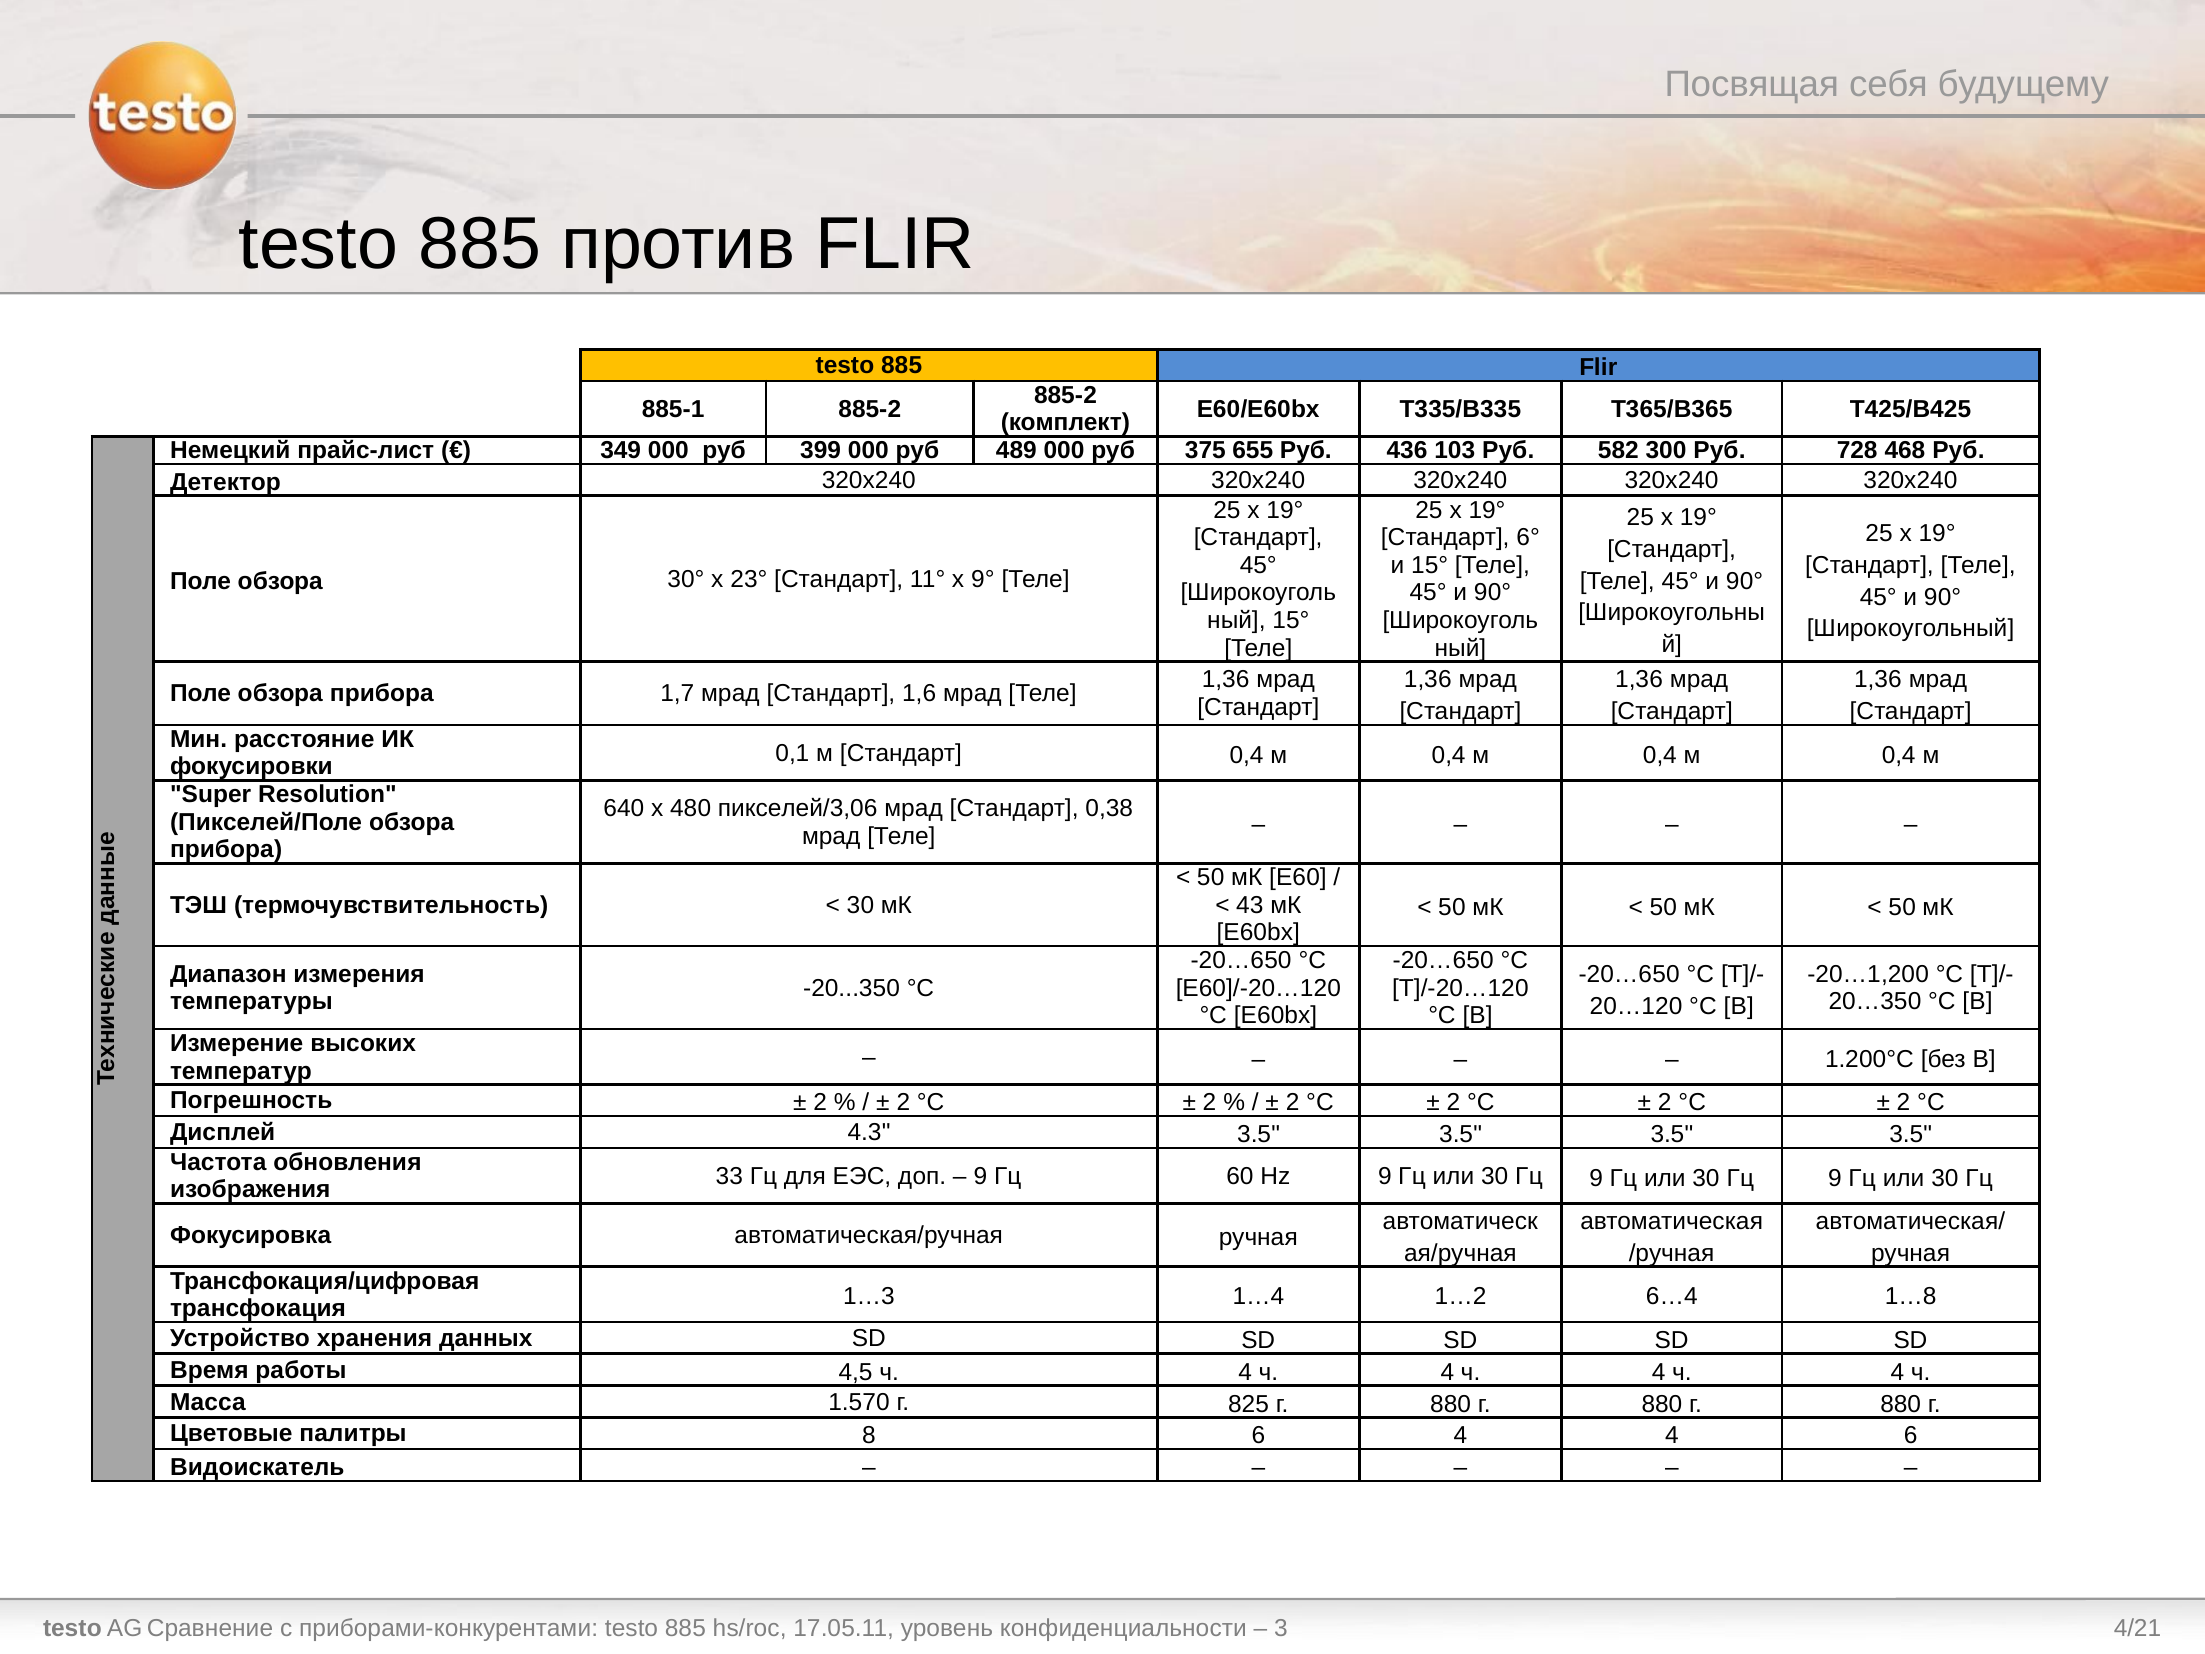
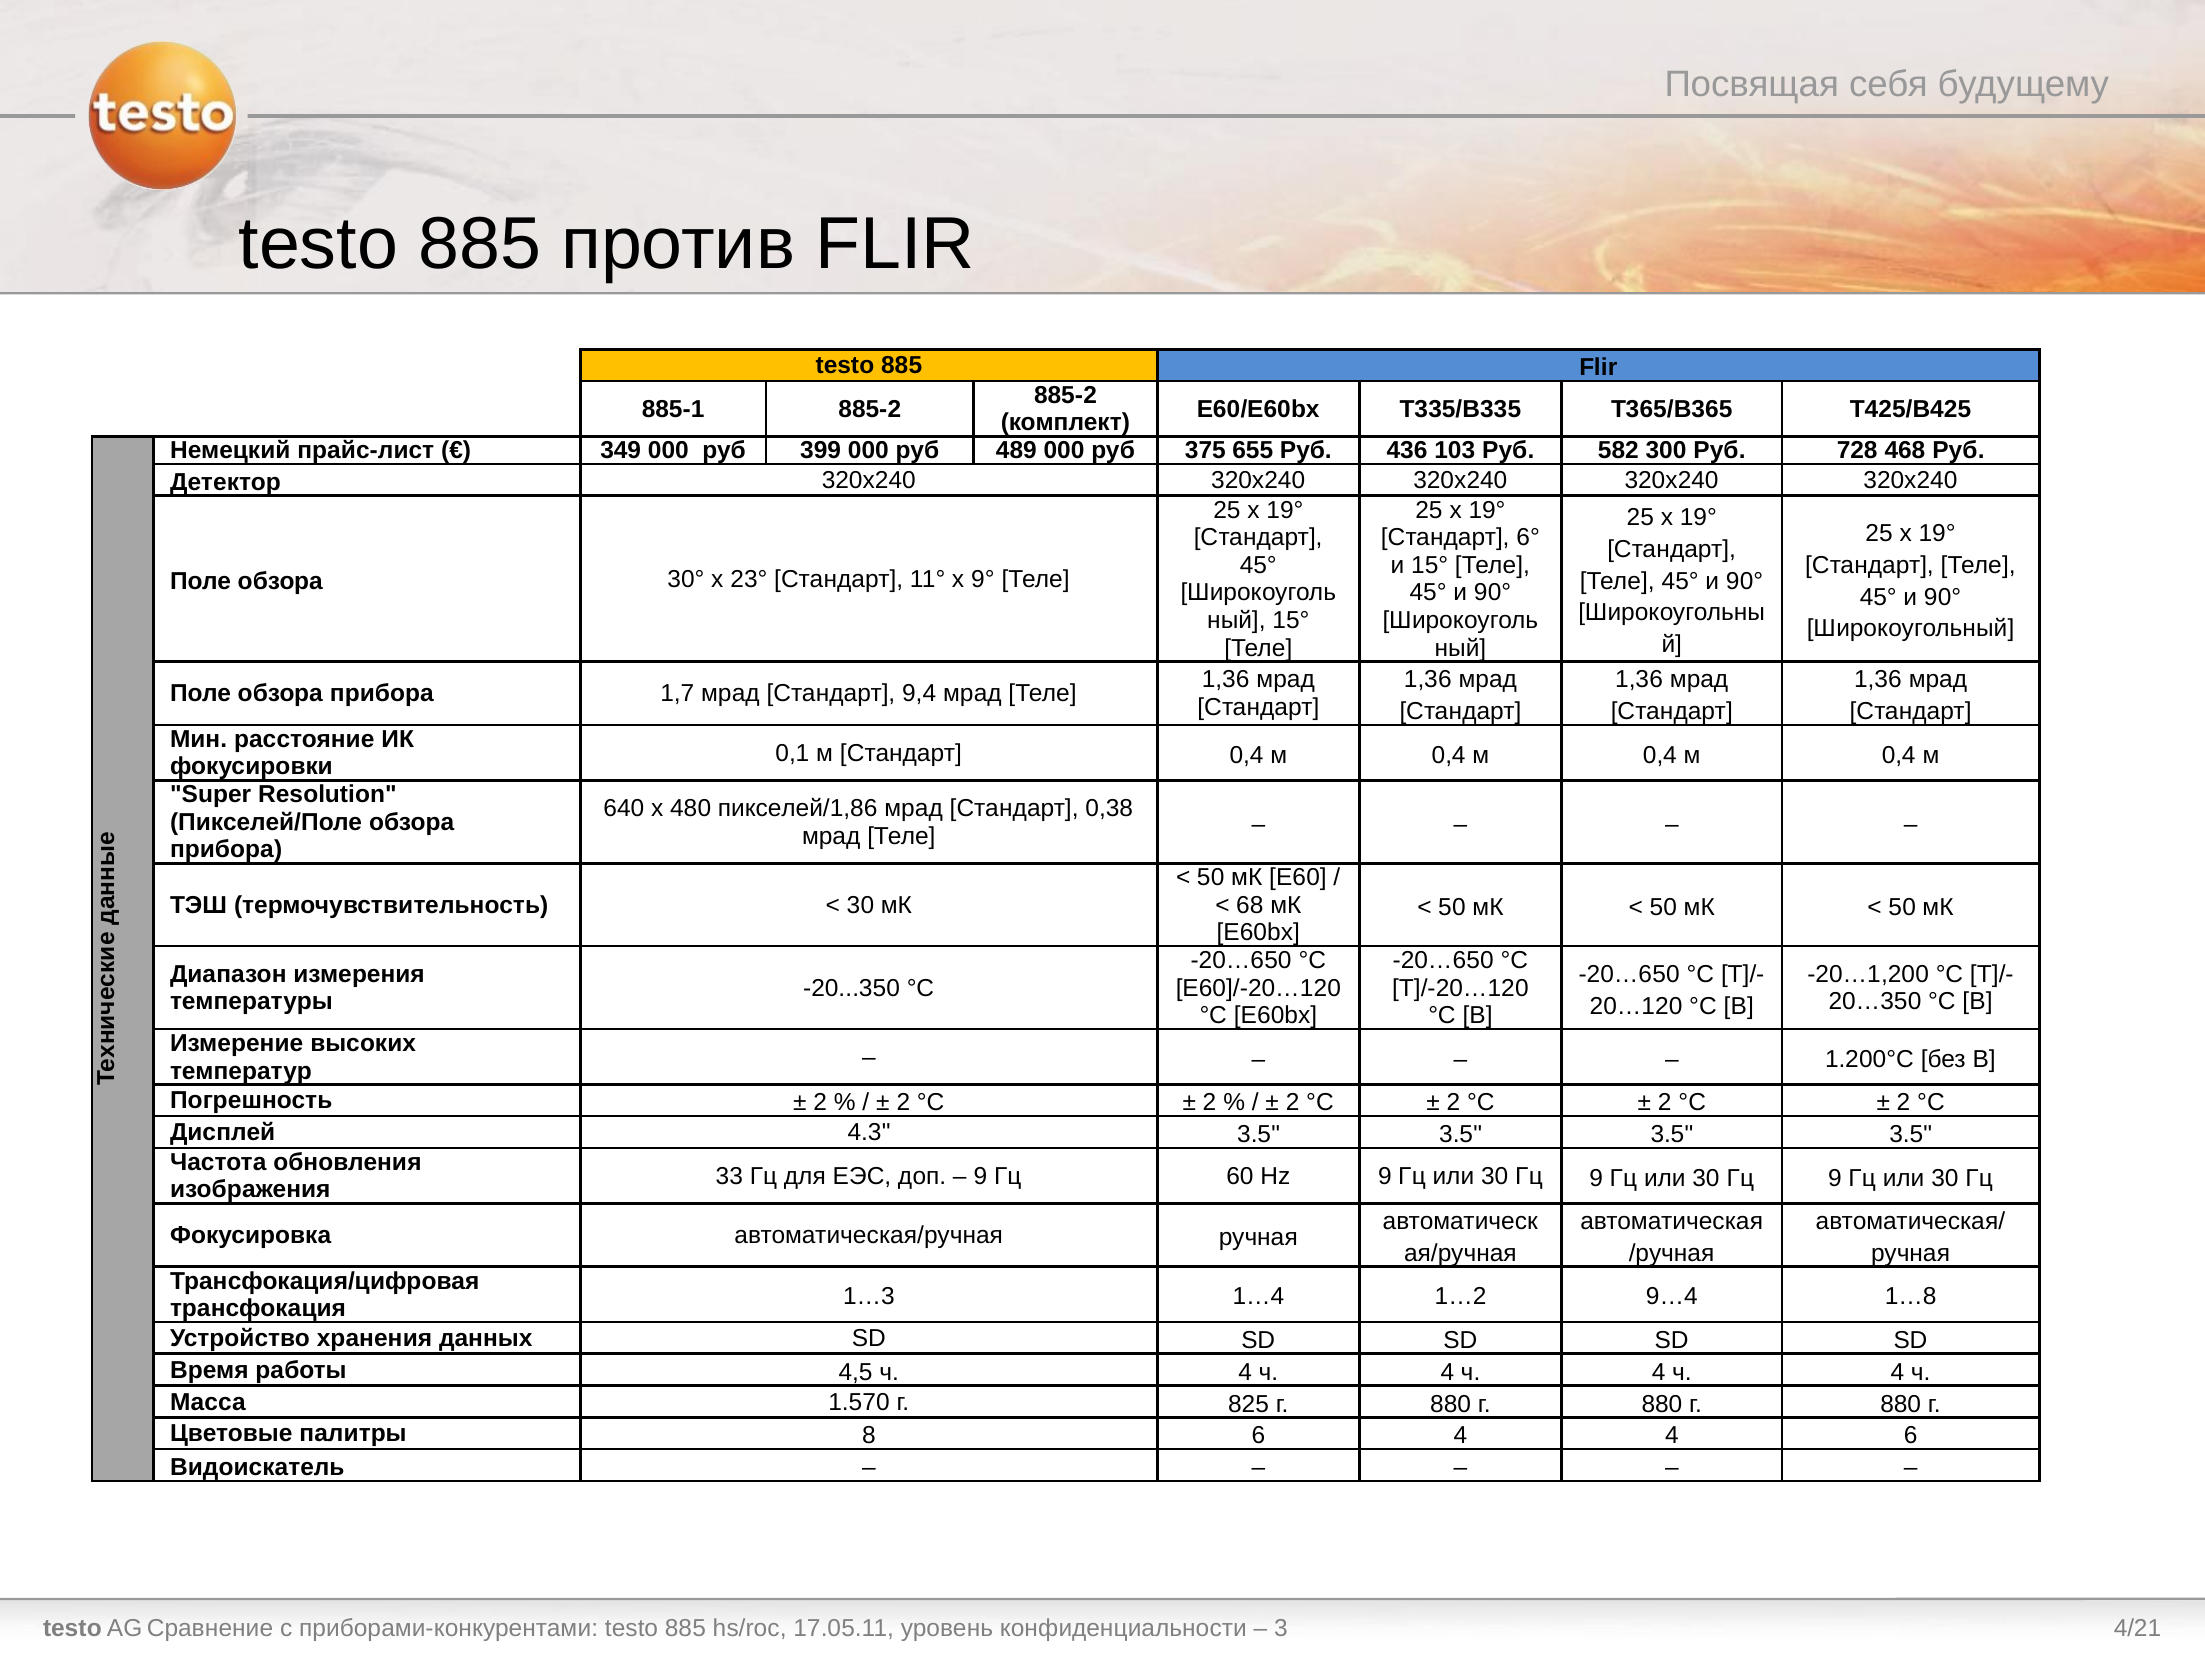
1,6: 1,6 -> 9,4 (919, 694)
пикселей/3,06: пикселей/3,06 -> пикселей/1,86 (798, 808)
43: 43 -> 68 (1250, 905)
6…4: 6…4 -> 9…4 (1672, 1297)
